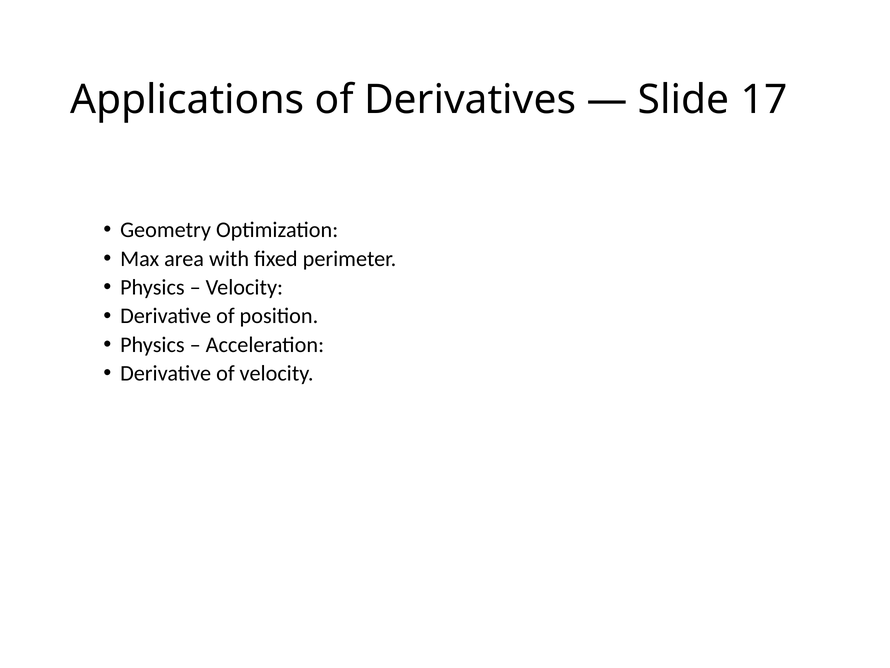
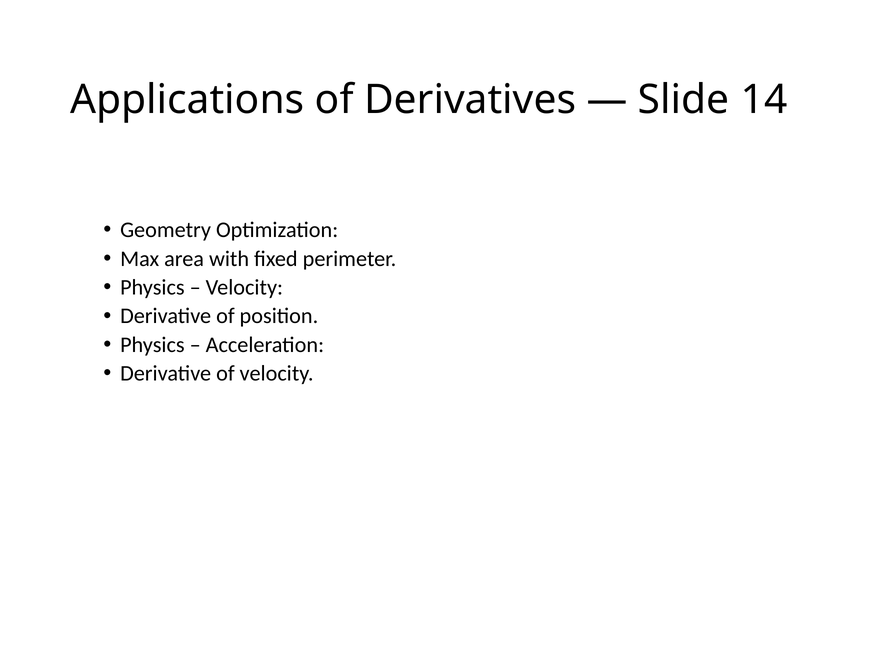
17: 17 -> 14 (764, 100)
